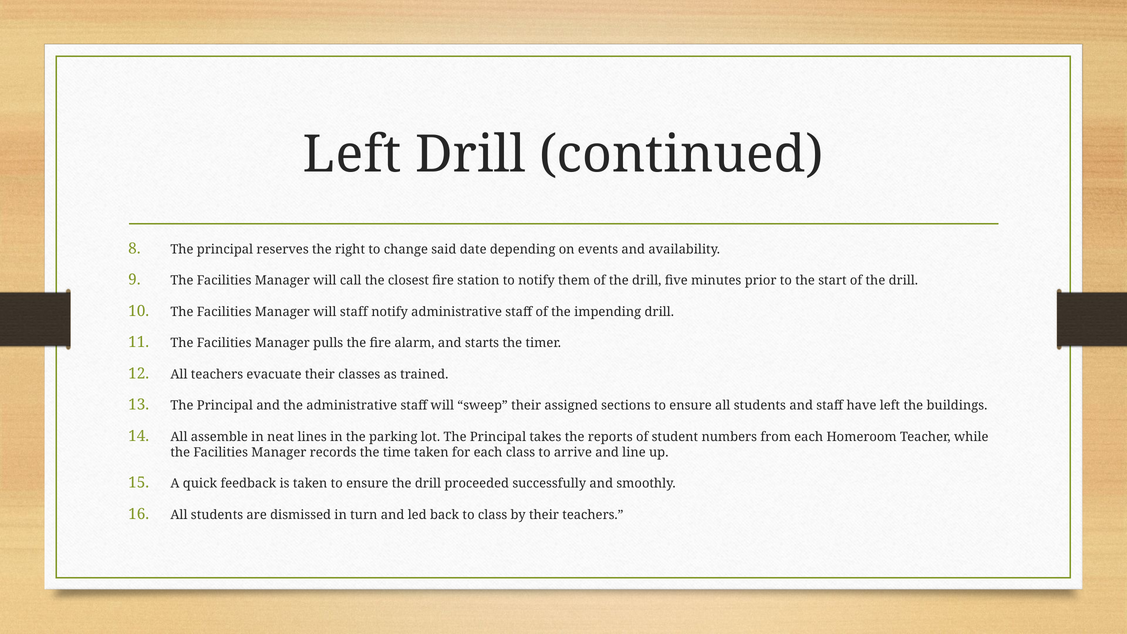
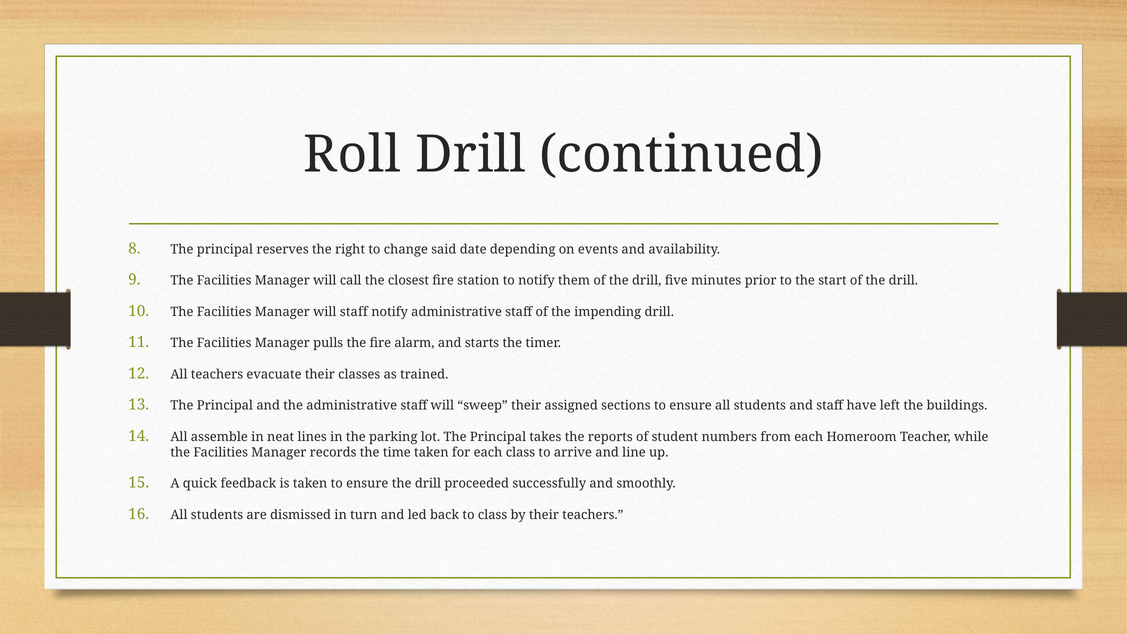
Left: Left -> Roll (352, 155)
